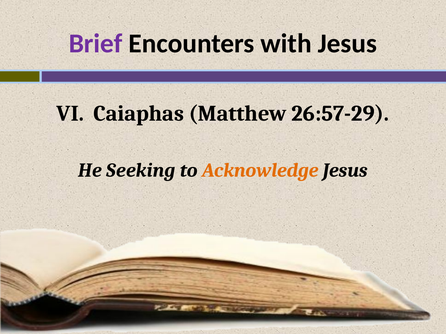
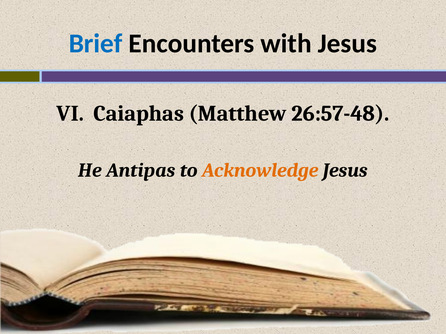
Brief colour: purple -> blue (96, 44)
26:57-29: 26:57-29 -> 26:57-48 (340, 114)
Seeking: Seeking -> Antipas (141, 171)
